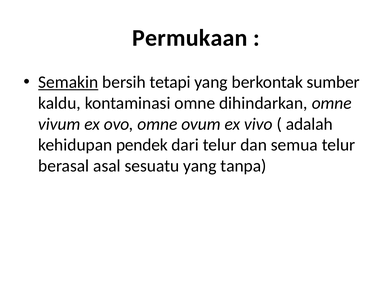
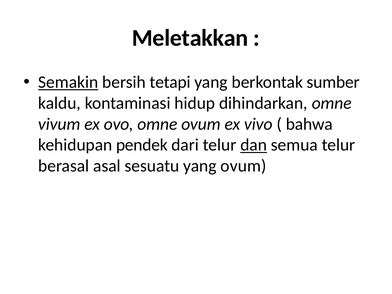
Permukaan: Permukaan -> Meletakkan (190, 38)
kontaminasi omne: omne -> hidup (195, 103)
adalah: adalah -> bahwa (309, 124)
dan underline: none -> present (254, 145)
yang tanpa: tanpa -> ovum (243, 166)
